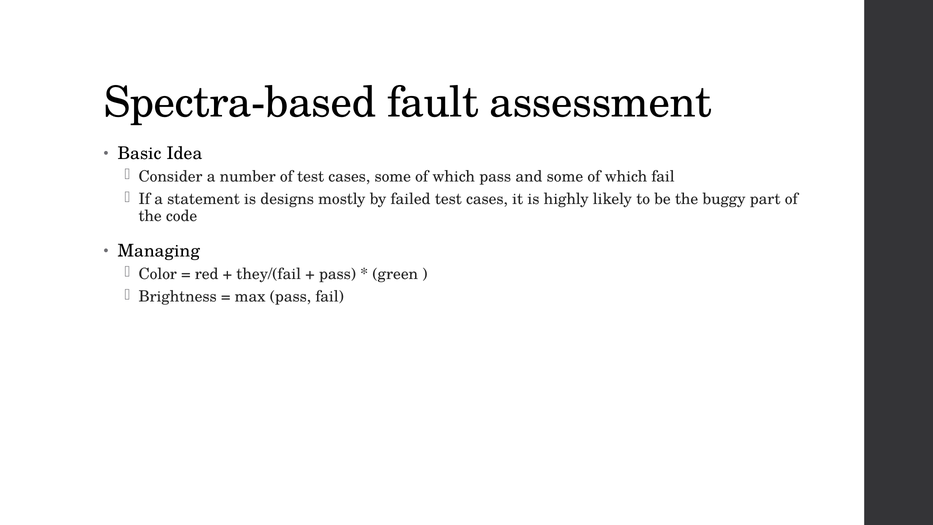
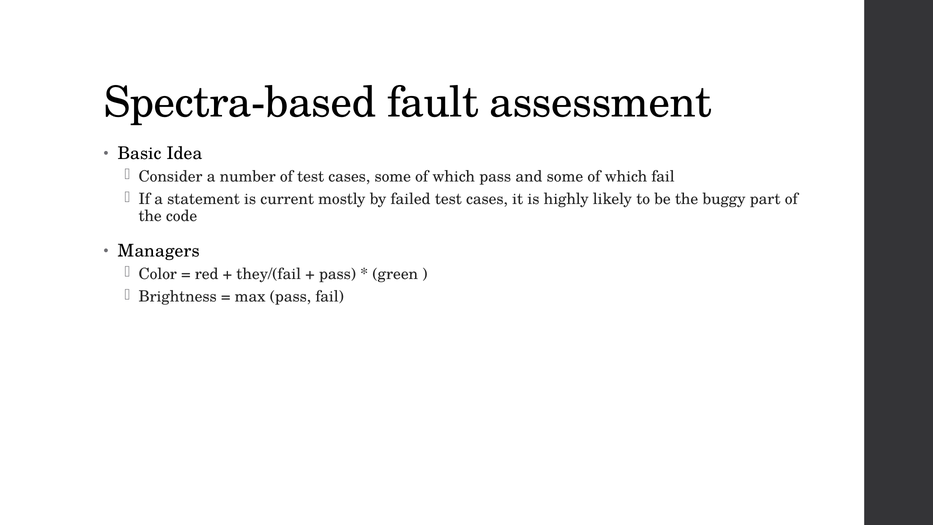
designs: designs -> current (287, 199)
Managing: Managing -> Managers (159, 251)
